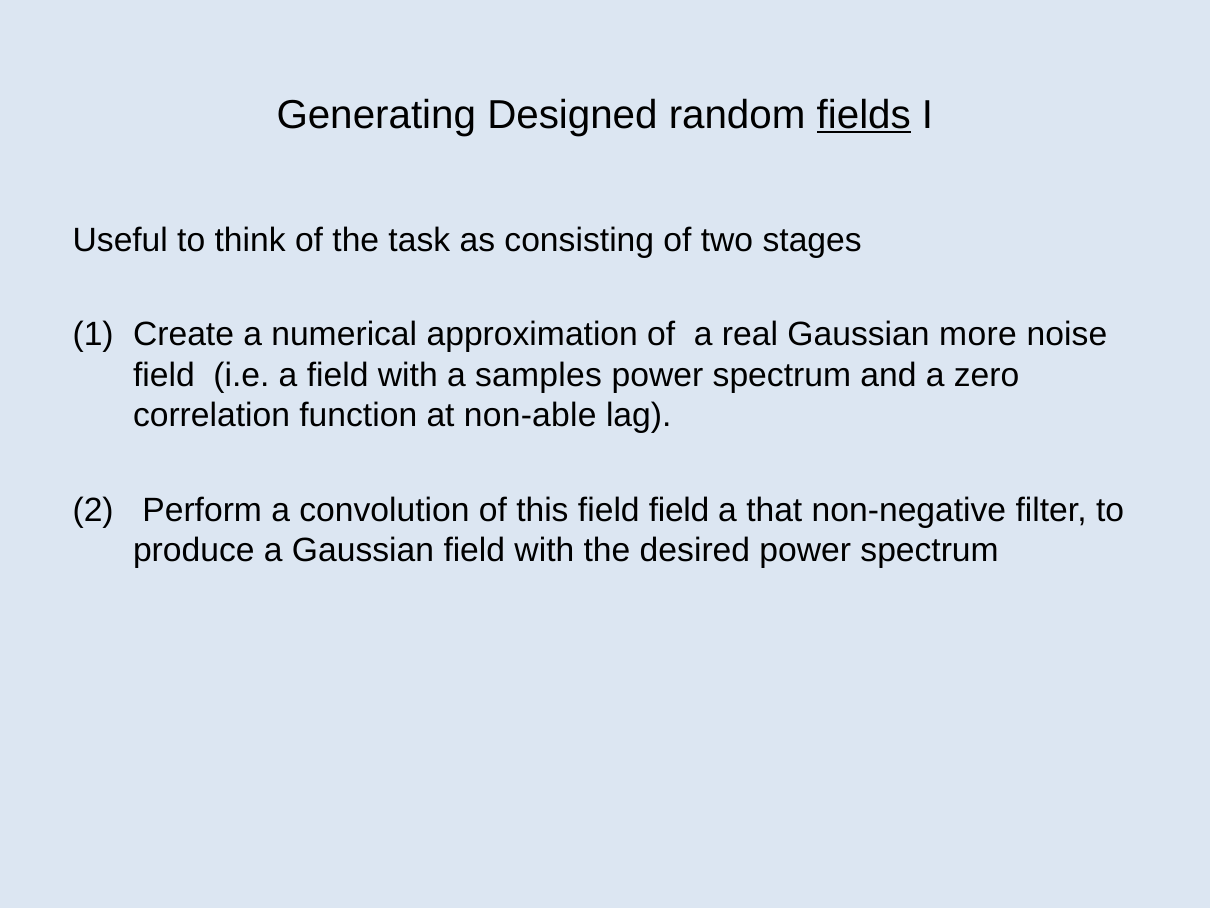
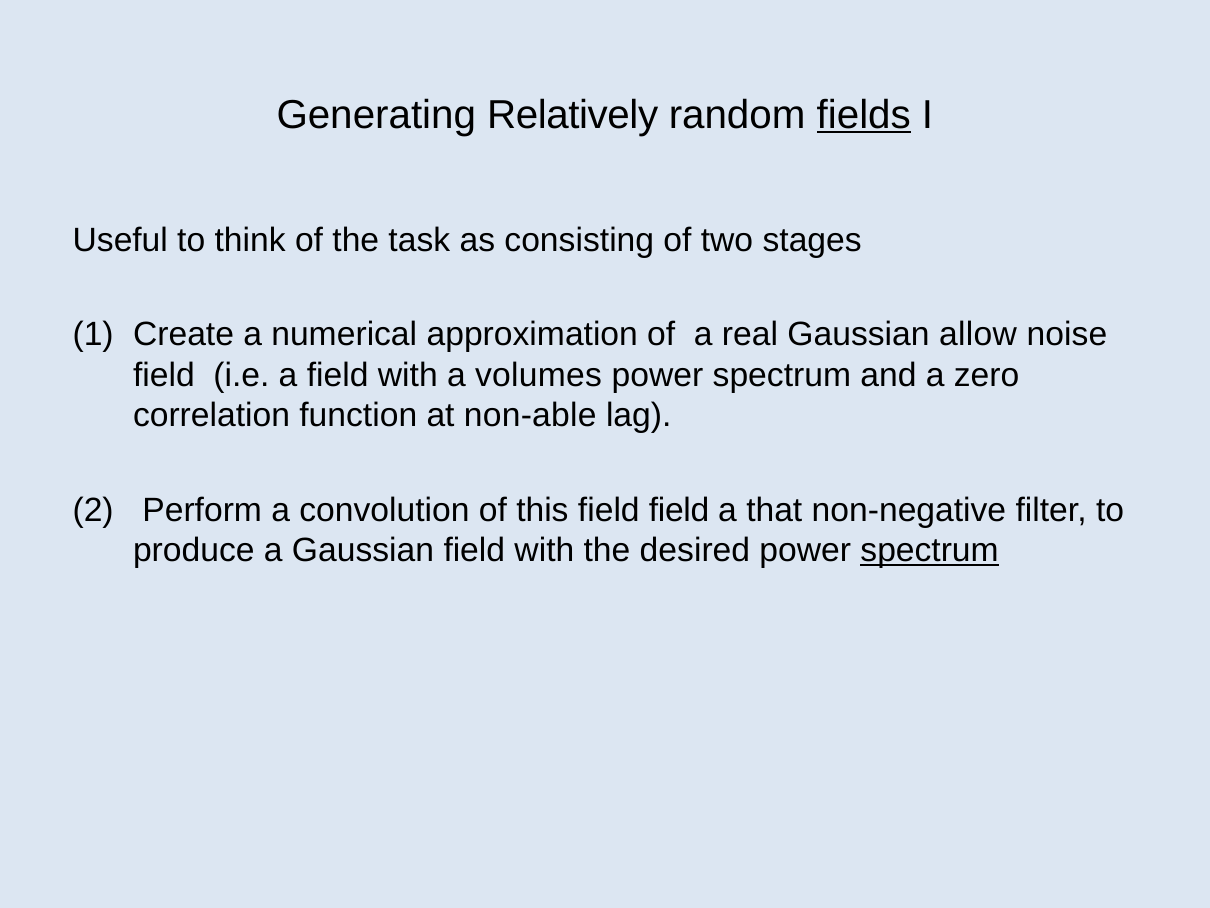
Designed: Designed -> Relatively (573, 115)
more: more -> allow (978, 335)
samples: samples -> volumes (539, 375)
spectrum underline: none -> present (930, 550)
